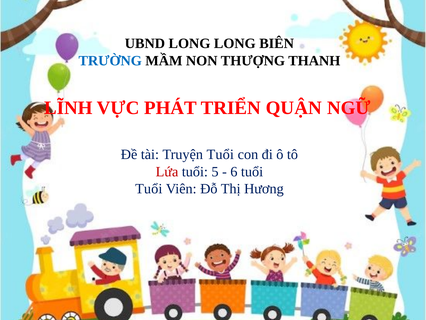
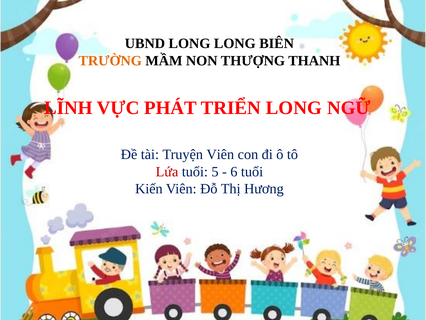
TRƯỜNG colour: blue -> orange (110, 61)
TRIỂN QUẬN: QUẬN -> LONG (294, 108)
Truyện Tuổi: Tuổi -> Viên (220, 154)
Tuổi: Tuổi -> Kiến (149, 188)
